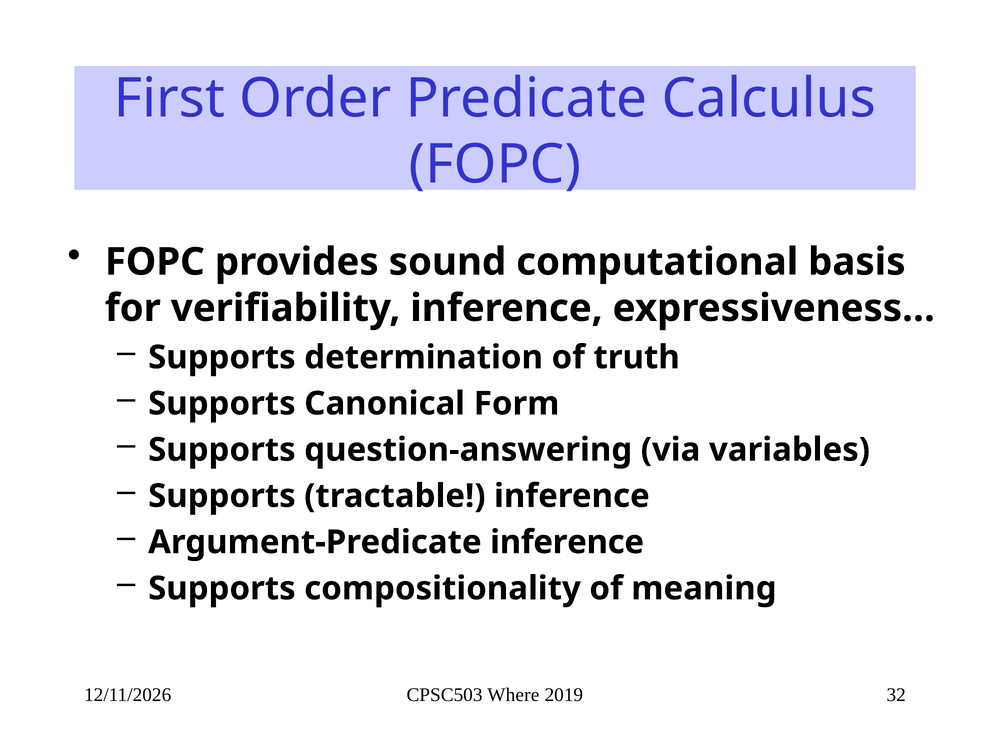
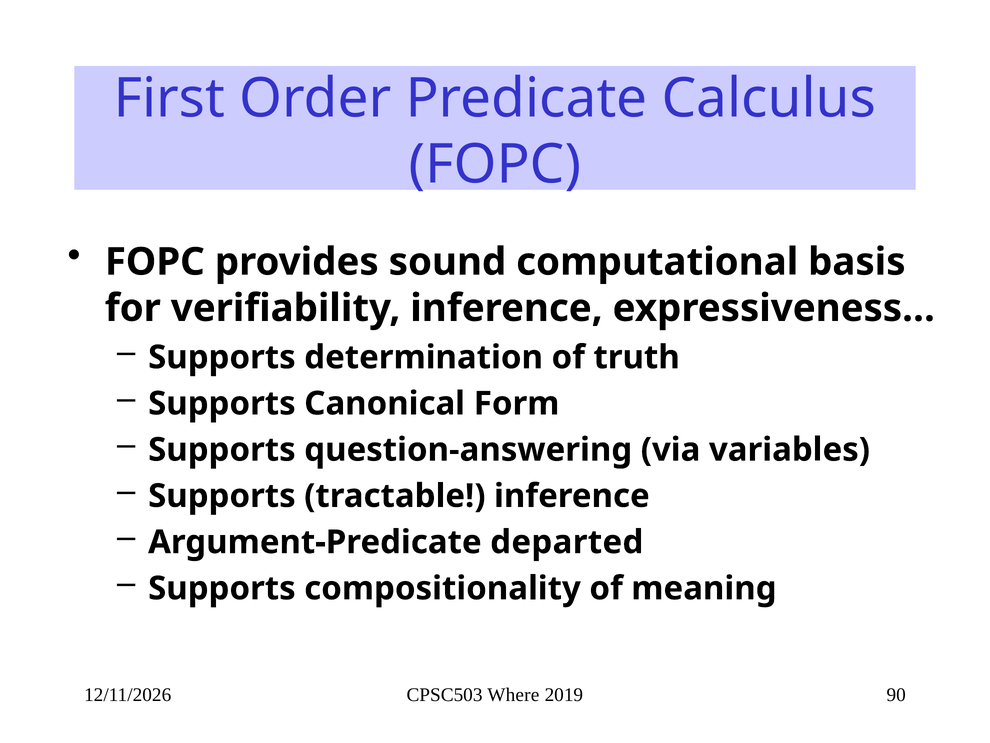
Argument-Predicate inference: inference -> departed (567, 542)
32: 32 -> 90 (896, 694)
